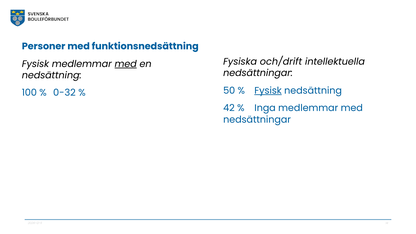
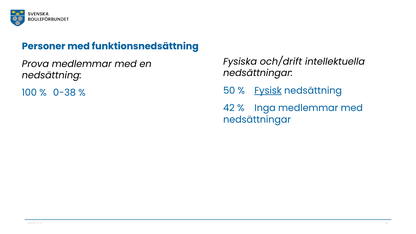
Fysisk: Fysisk -> Prova (35, 64)
med underline: present -> none (126, 64)
0-32: 0-32 -> 0-38 (64, 93)
